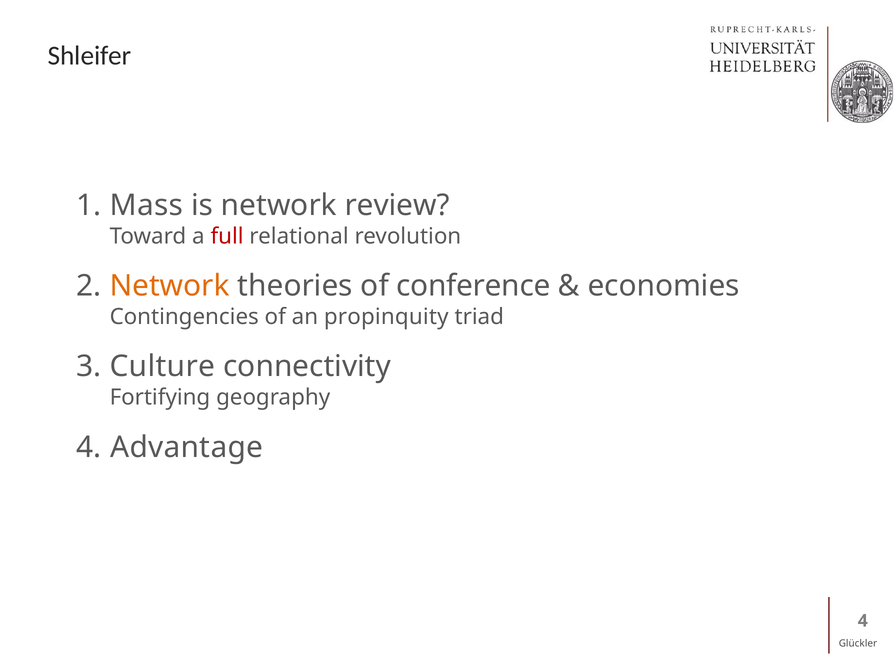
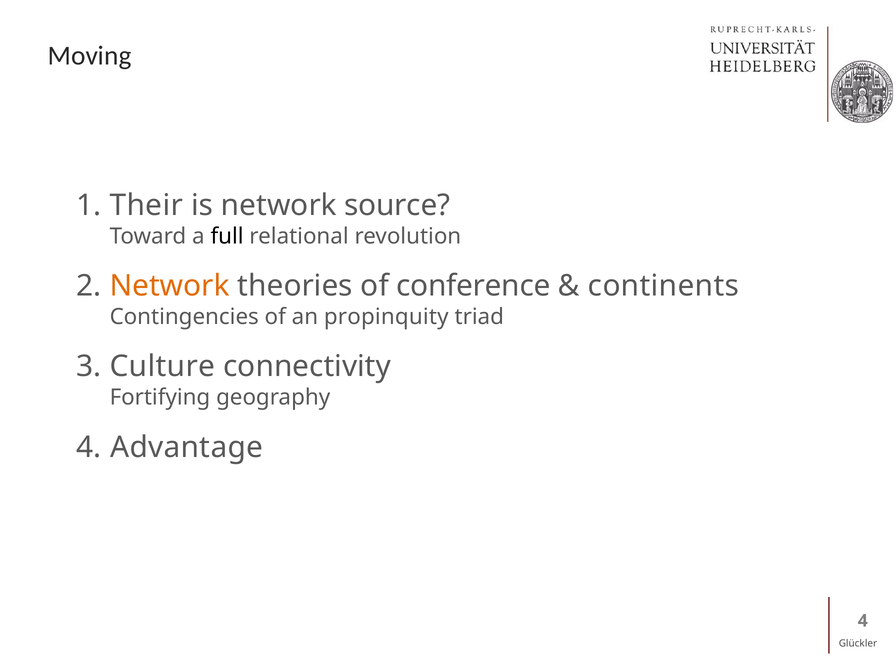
Shleifer: Shleifer -> Moving (90, 56)
Mass: Mass -> Their (146, 205)
review: review -> source (397, 205)
full colour: red -> black (227, 236)
economies: economies -> continents (663, 286)
